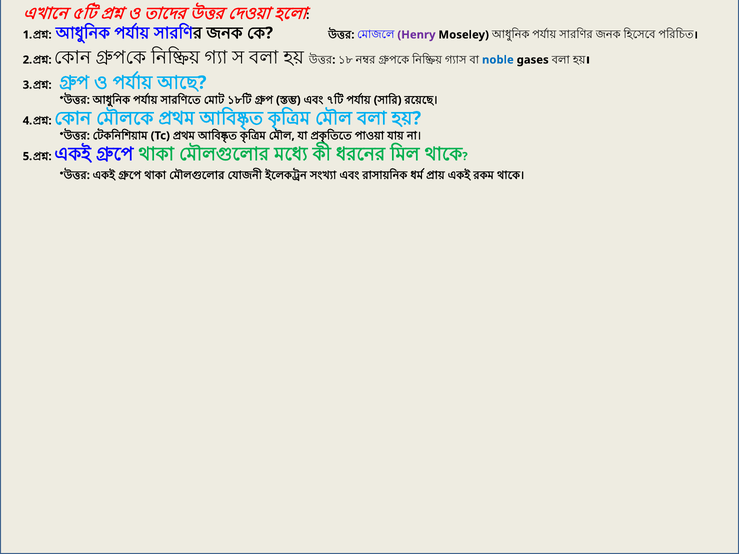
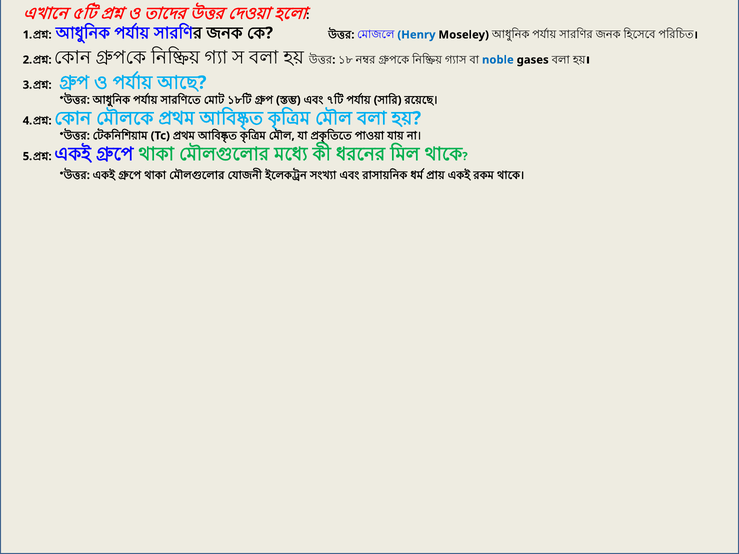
Henry colour: purple -> blue (416, 35)
